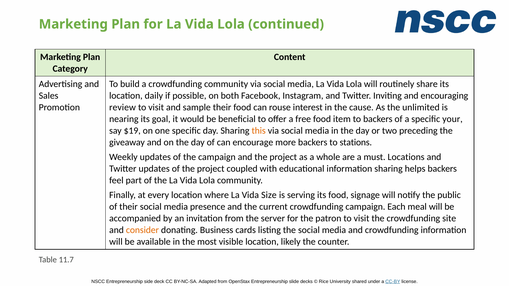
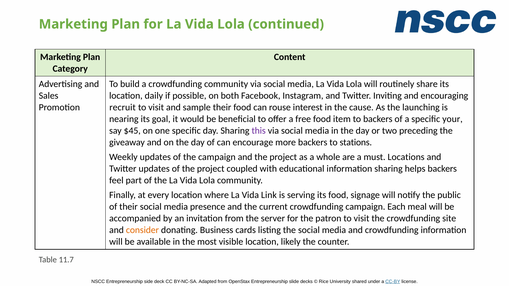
review: review -> recruit (123, 107)
unlimited: unlimited -> launching (421, 107)
$19: $19 -> $45 (132, 131)
this colour: orange -> purple (259, 131)
Size: Size -> Link (269, 195)
